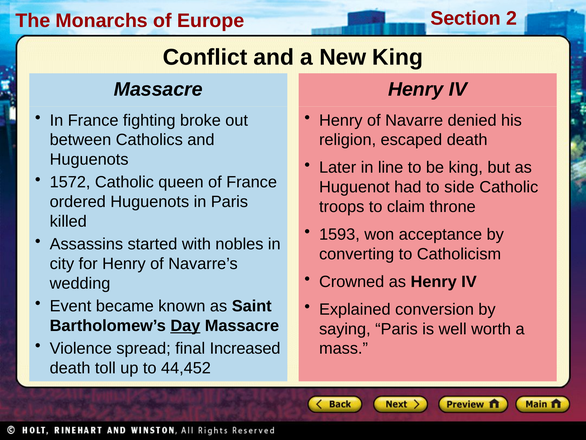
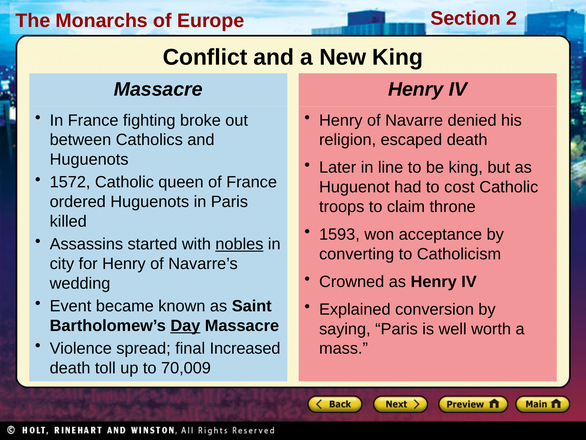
side: side -> cost (459, 187)
nobles underline: none -> present (239, 244)
44,452: 44,452 -> 70,009 (186, 368)
